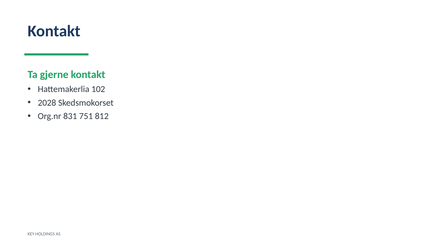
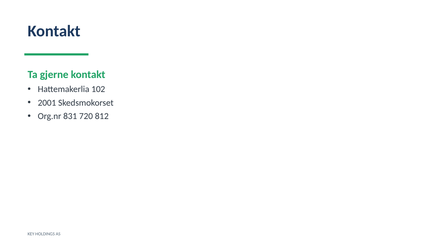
2028: 2028 -> 2001 (47, 103)
751: 751 -> 720 (86, 116)
